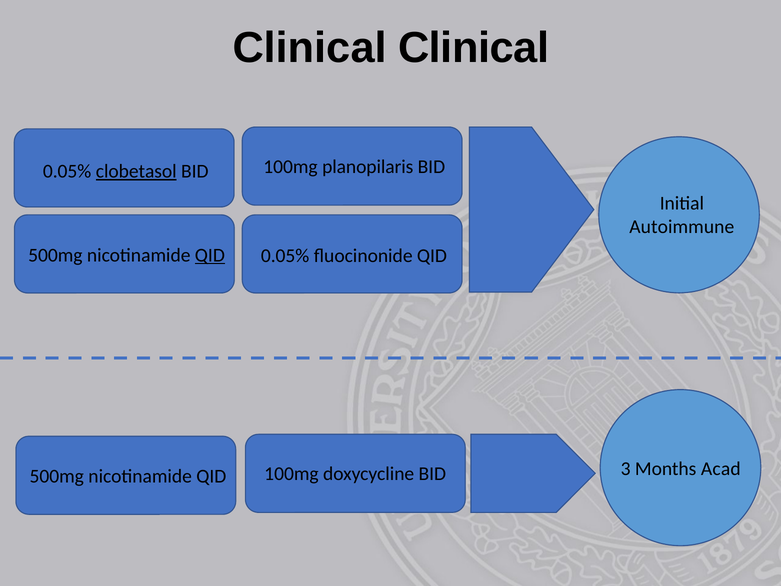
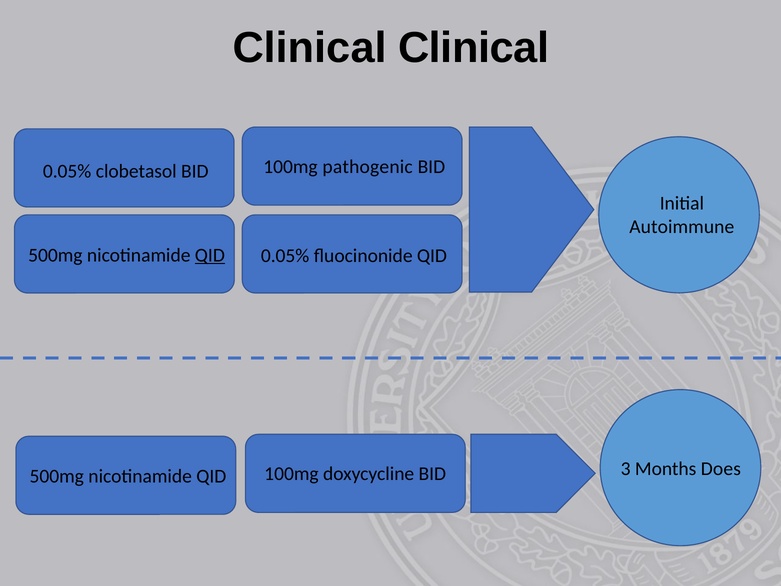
planopilaris: planopilaris -> pathogenic (368, 167)
clobetasol underline: present -> none (136, 171)
Acad: Acad -> Does (721, 469)
